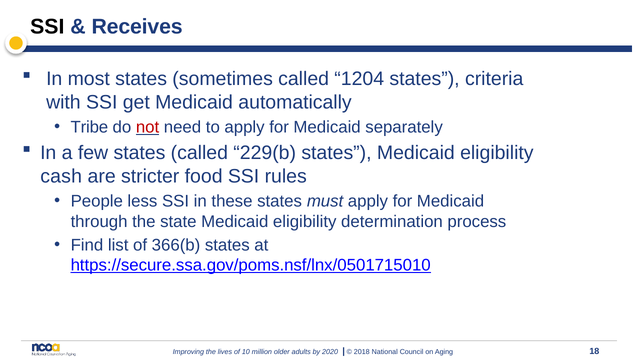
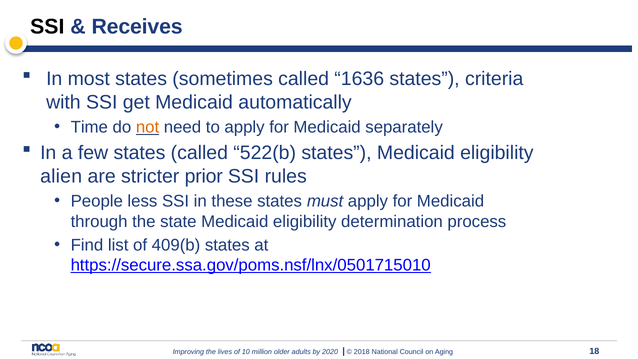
1204: 1204 -> 1636 (359, 79)
Tribe: Tribe -> Time (89, 127)
not colour: red -> orange (148, 127)
229(b: 229(b -> 522(b (265, 153)
cash: cash -> alien (61, 176)
food: food -> prior (204, 176)
366(b: 366(b -> 409(b (176, 245)
